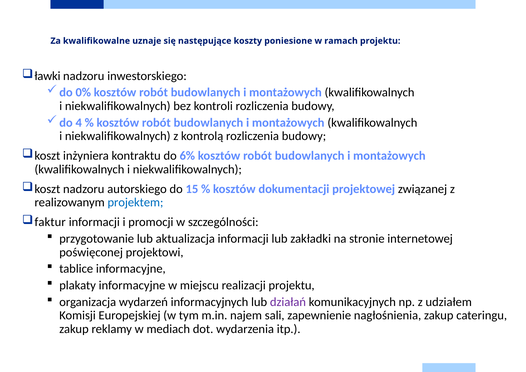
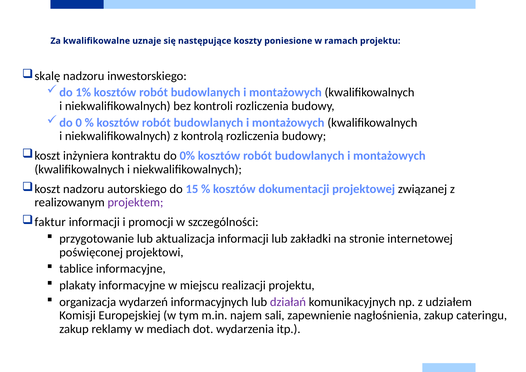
ławki: ławki -> skalę (47, 76)
0%: 0% -> 1% (83, 93)
4: 4 -> 0 (79, 123)
6%: 6% -> 0% (187, 156)
projektem colour: blue -> purple (135, 202)
